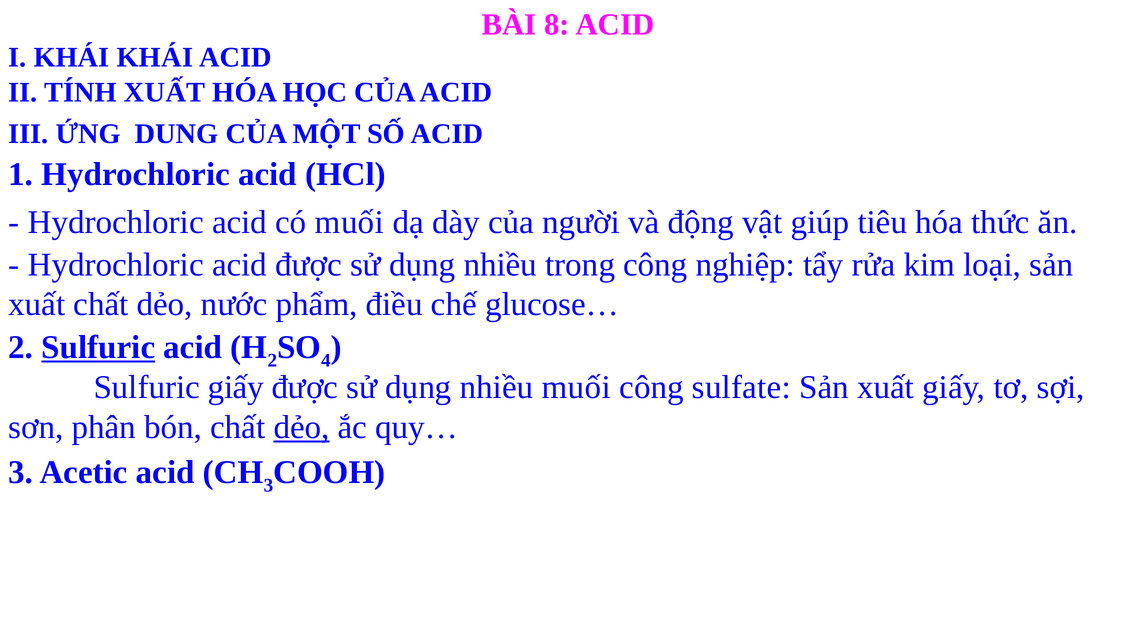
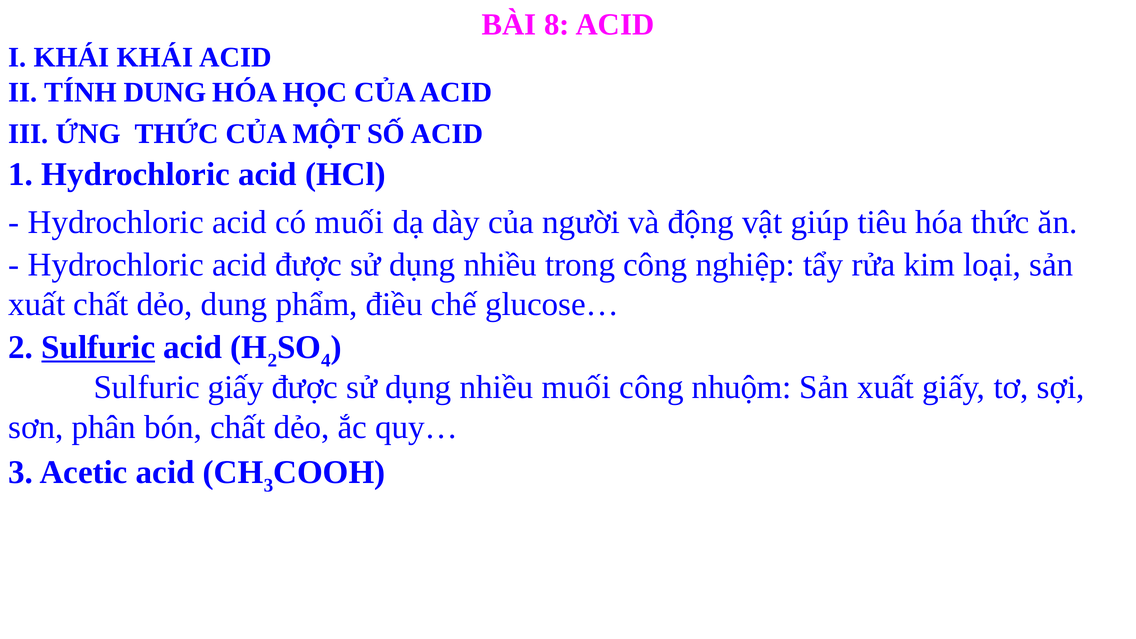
TÍNH XUẤT: XUẤT -> DUNG (165, 92)
ỨNG DUNG: DUNG -> THỨC (177, 134)
dẻo nước: nước -> dung (234, 304)
sulfate: sulfate -> nhuộm (742, 387)
dẻo underline: present -> none (302, 427)
